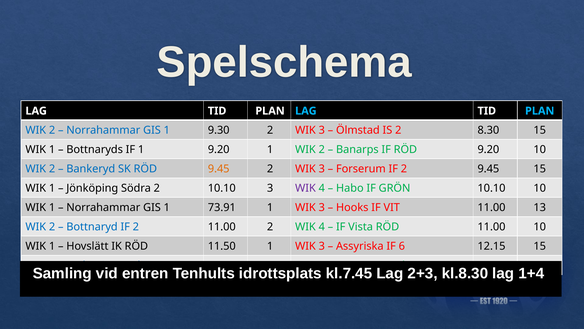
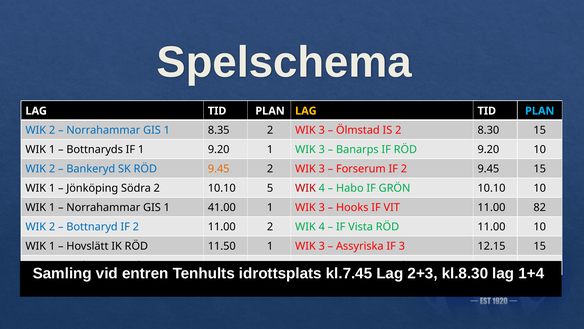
LAG colour: light blue -> yellow (306, 111)
9.30: 9.30 -> 8.35 (219, 130)
2: 2 -> 3 (322, 149)
10.10 3: 3 -> 5 (270, 188)
WIK colour: purple -> red (305, 188)
73.91: 73.91 -> 41.00 (222, 207)
13: 13 -> 82 (540, 207)
IF 6: 6 -> 3 (402, 246)
